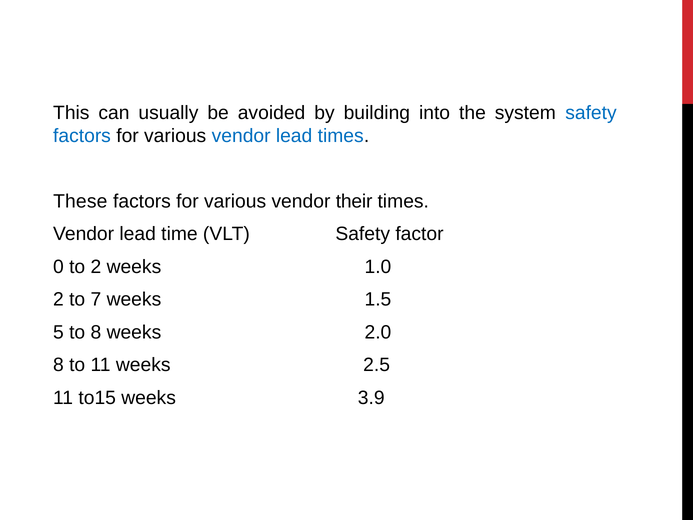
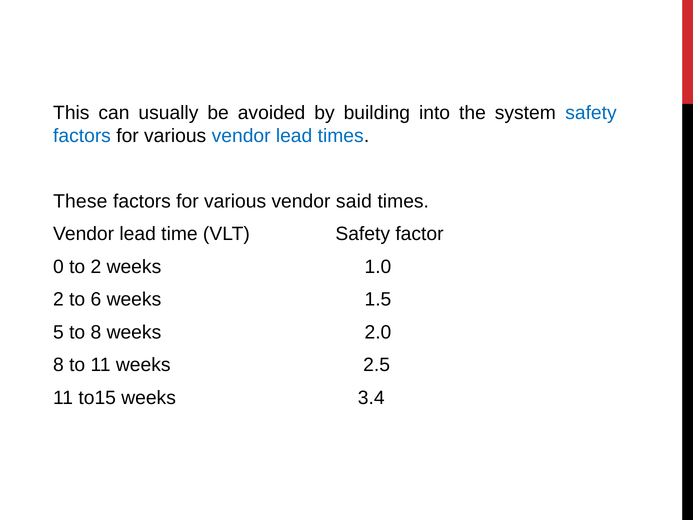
their: their -> said (354, 201)
7: 7 -> 6 (96, 299)
3.9: 3.9 -> 3.4 (371, 398)
